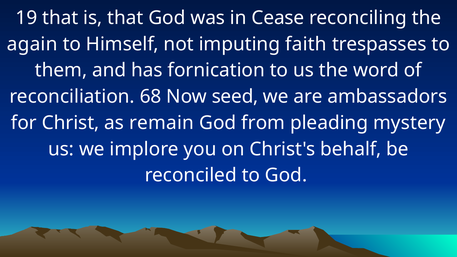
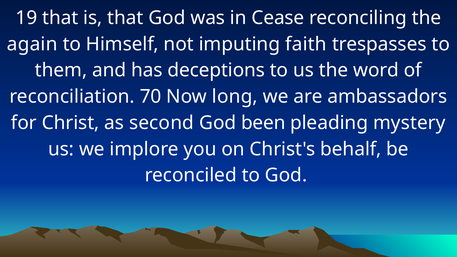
fornication: fornication -> deceptions (216, 70)
68: 68 -> 70 (151, 97)
seed: seed -> long (235, 97)
remain: remain -> second (162, 123)
from: from -> been (263, 123)
